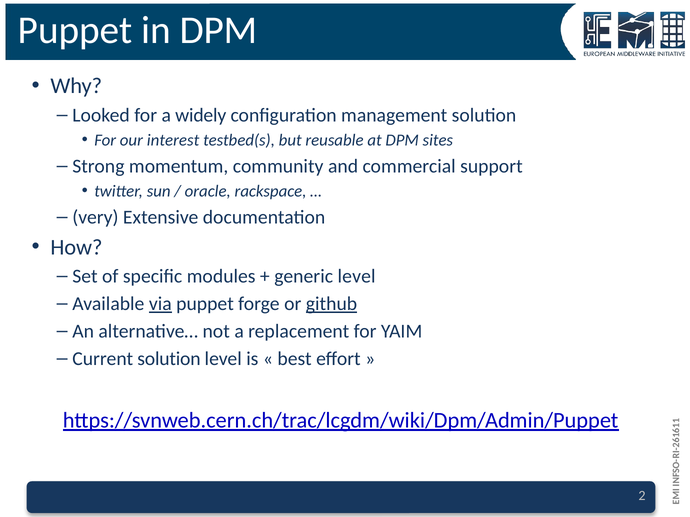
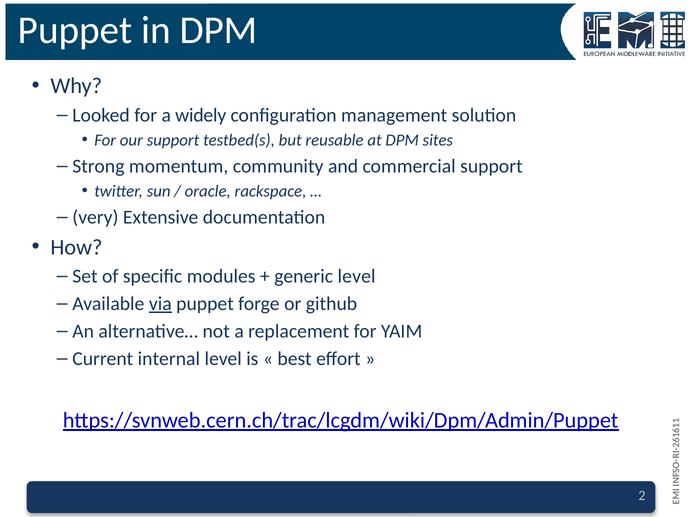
our interest: interest -> support (173, 140)
github underline: present -> none (332, 304)
Current solution: solution -> internal (169, 359)
